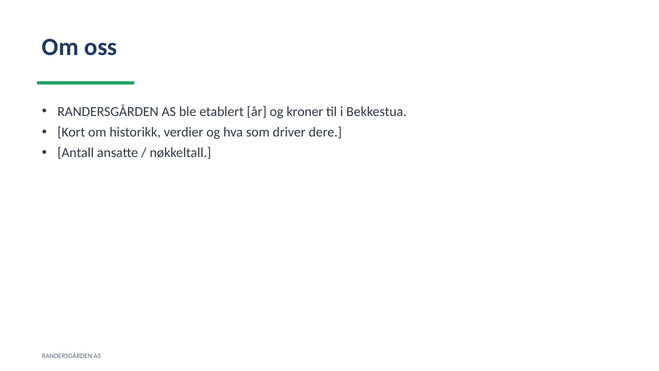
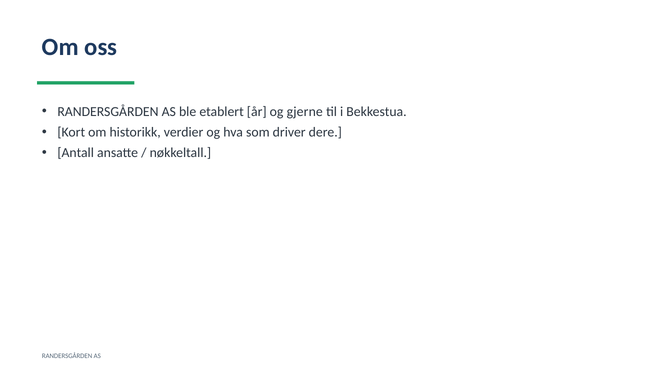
kroner: kroner -> gjerne (305, 112)
